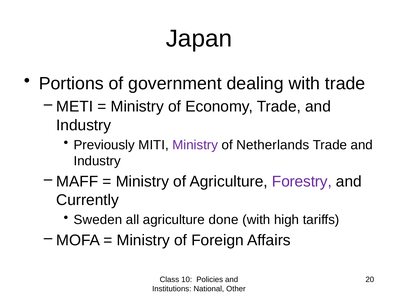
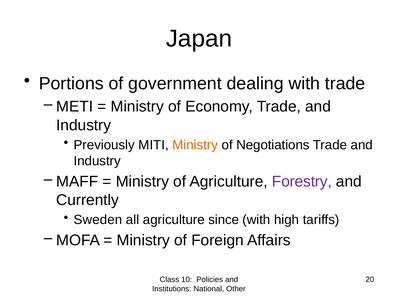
Ministry colour: purple -> orange (195, 145)
Netherlands: Netherlands -> Negotiations (273, 145)
done: done -> since (224, 219)
